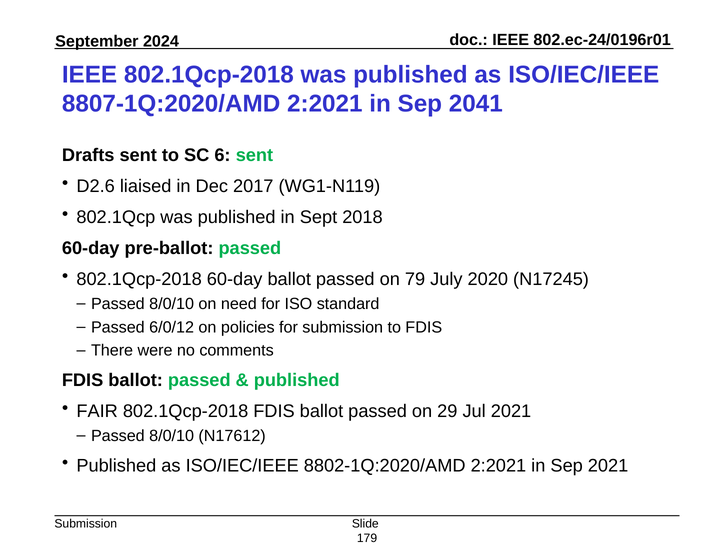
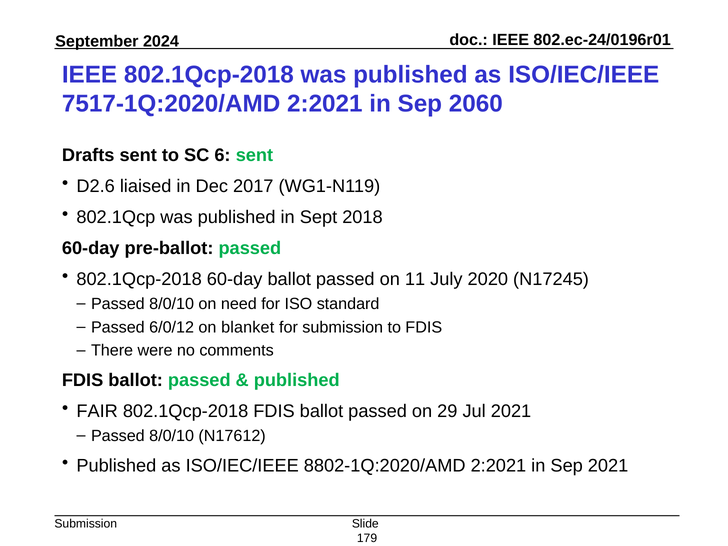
8807-1Q:2020/AMD: 8807-1Q:2020/AMD -> 7517-1Q:2020/AMD (171, 104)
2041: 2041 -> 2060 (476, 104)
79: 79 -> 11 (415, 279)
policies: policies -> blanket (248, 327)
